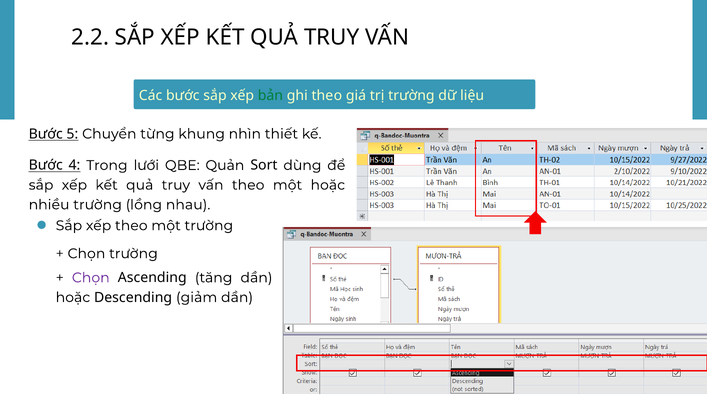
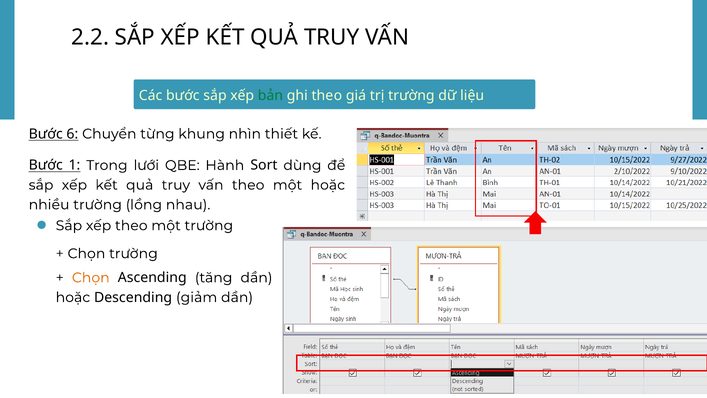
5: 5 -> 6 (72, 134)
4: 4 -> 1 (74, 165)
Quản: Quản -> Hành (225, 165)
Chọn colour: purple -> orange (91, 277)
